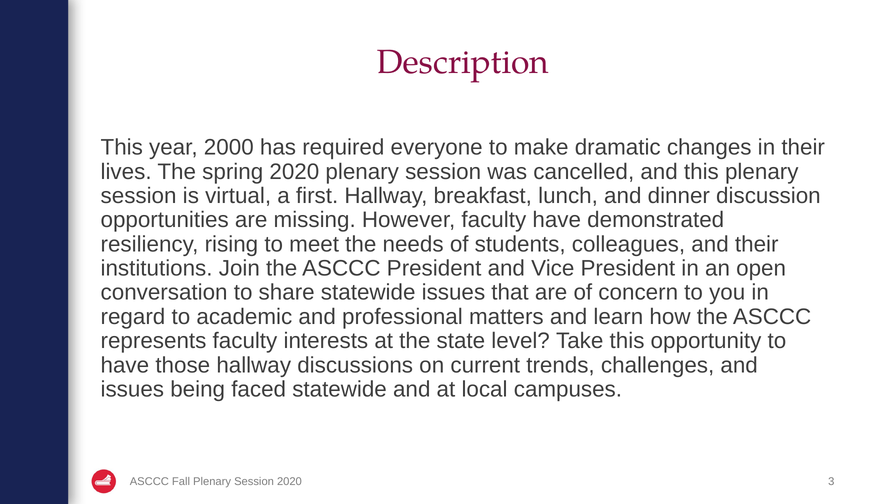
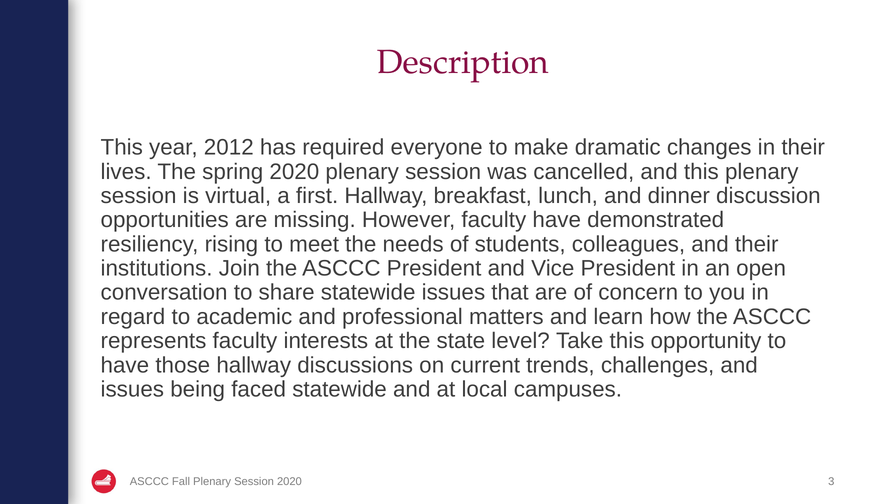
2000: 2000 -> 2012 (229, 147)
